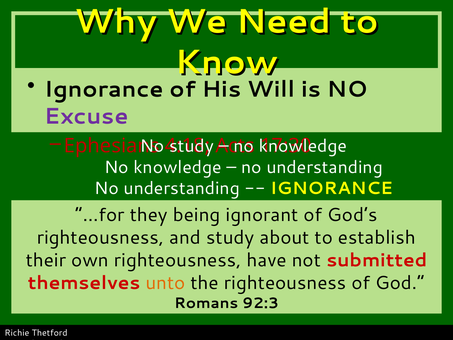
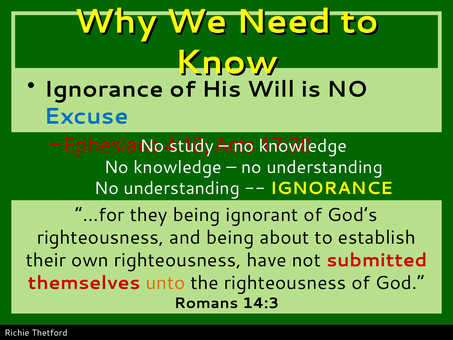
Excuse colour: purple -> blue (86, 116)
and study: study -> being (230, 238)
92:3: 92:3 -> 14:3 (261, 303)
